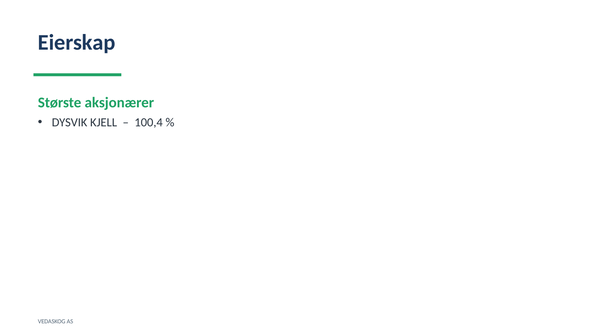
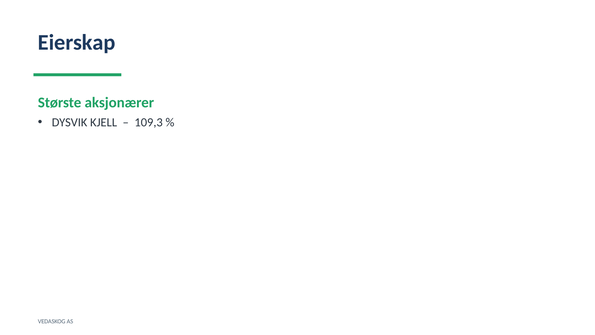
100,4: 100,4 -> 109,3 (149, 122)
